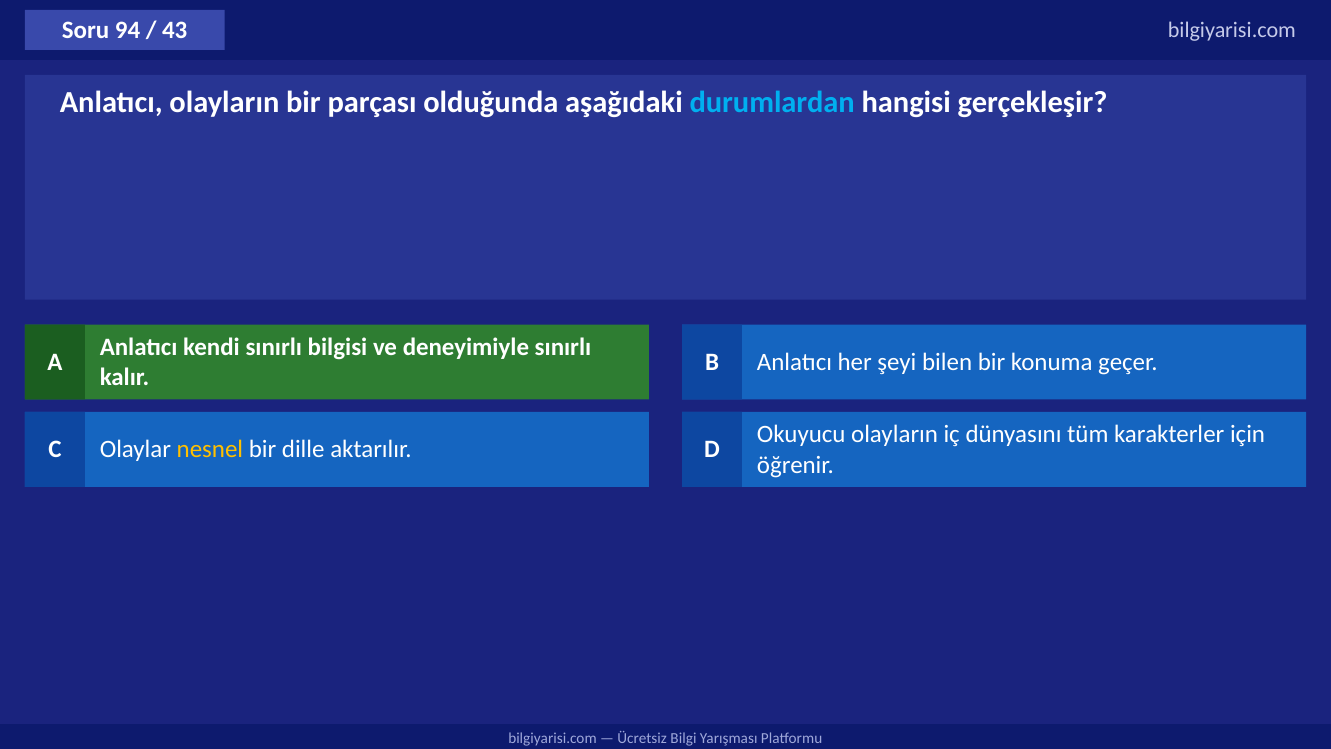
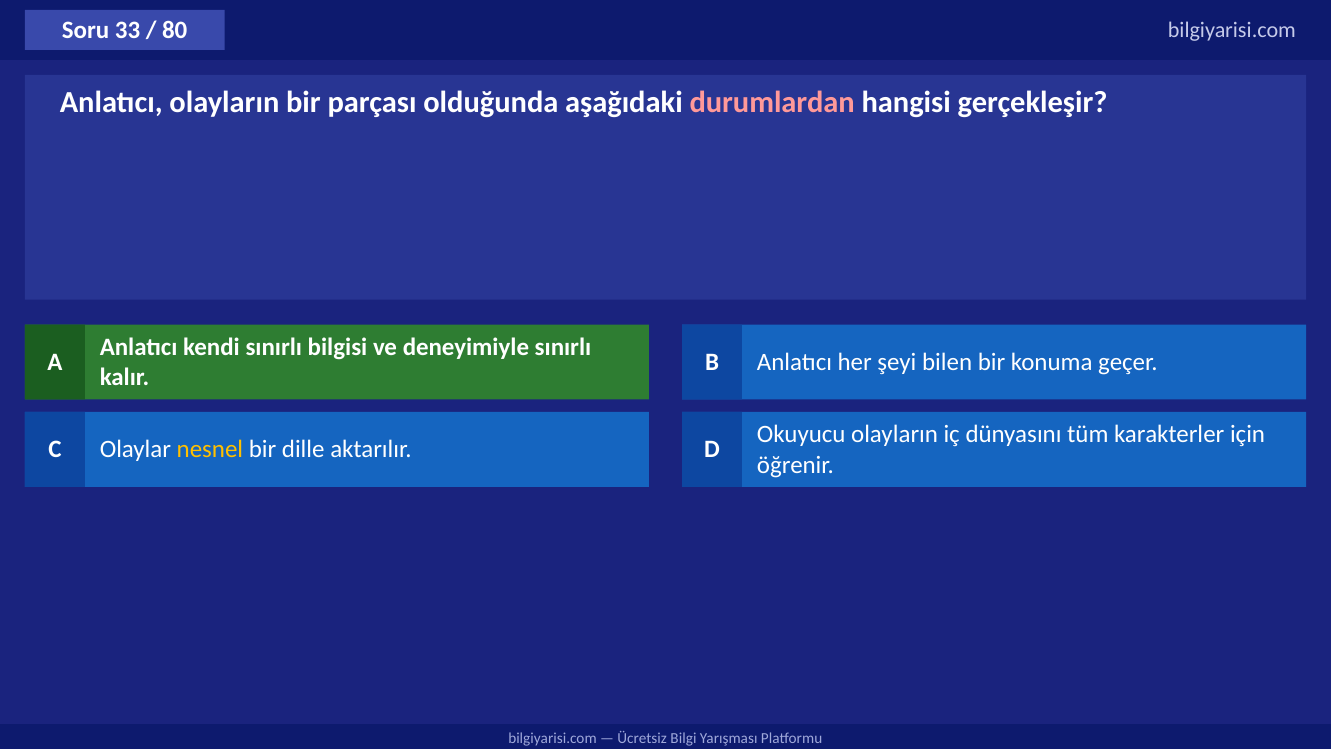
94: 94 -> 33 (128, 30)
43: 43 -> 80 (175, 30)
durumlardan colour: light blue -> pink (772, 102)
